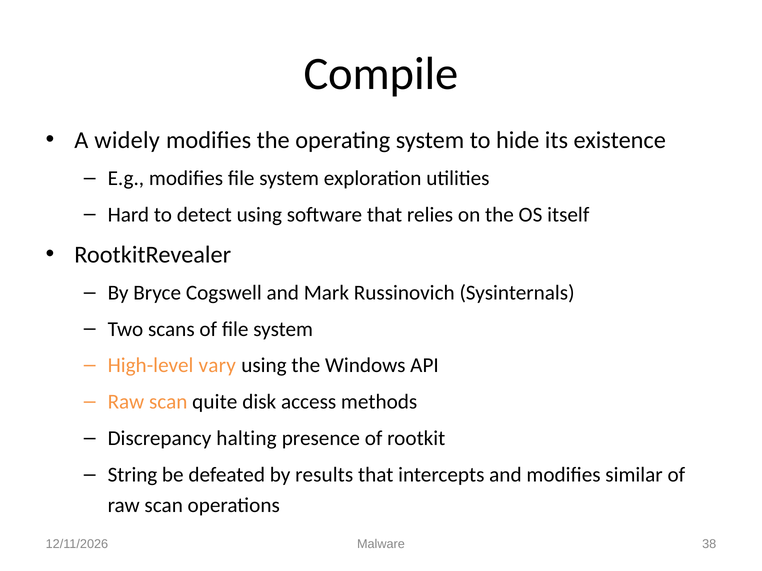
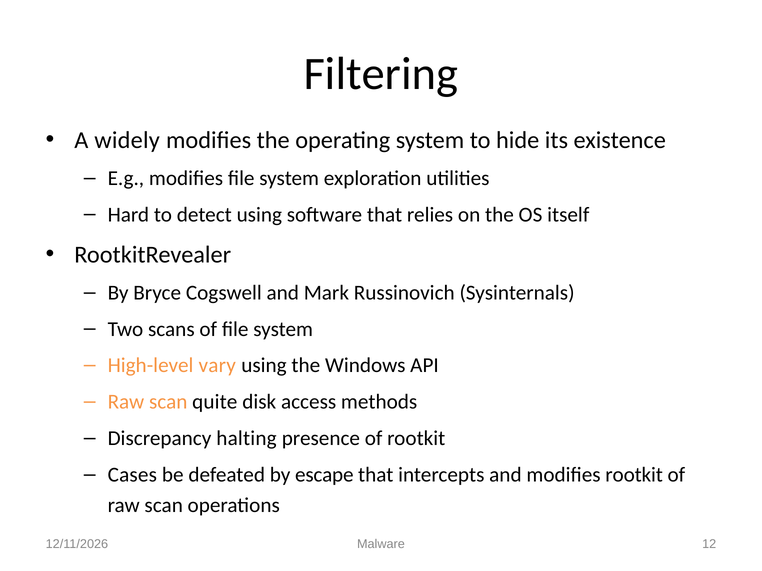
Compile: Compile -> Filtering (381, 74)
String: String -> Cases (132, 475)
results: results -> escape (324, 475)
modifies similar: similar -> rootkit (634, 475)
38: 38 -> 12 (709, 545)
